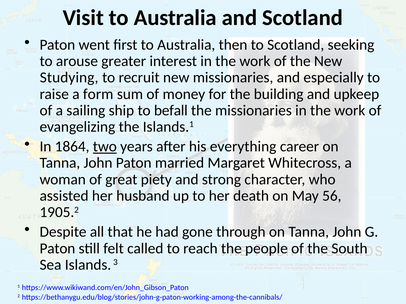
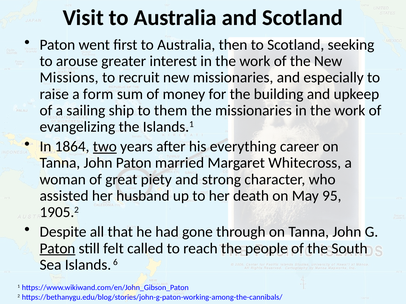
Studying: Studying -> Missions (69, 78)
befall: befall -> them (171, 111)
56: 56 -> 95 (332, 196)
Paton underline: none -> present (57, 249)
3: 3 -> 6 (115, 263)
